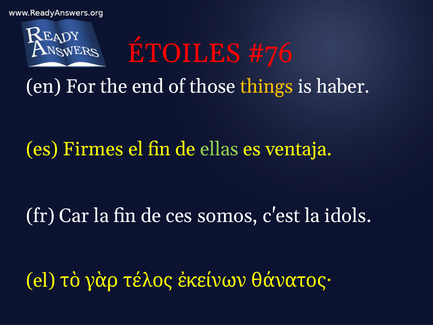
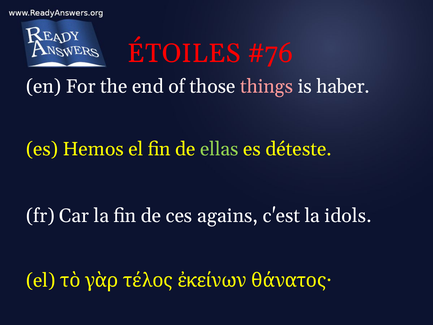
things colour: yellow -> pink (267, 86)
Firmes: Firmes -> Hemos (93, 149)
ventaja: ventaja -> déteste (299, 149)
somos: somos -> agains (228, 216)
